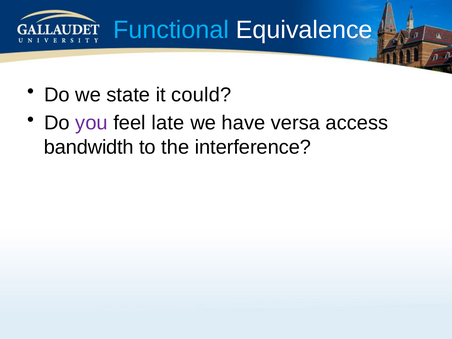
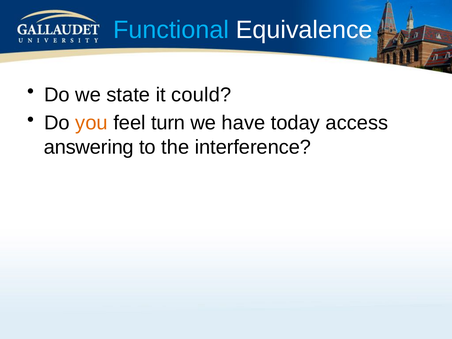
you colour: purple -> orange (92, 123)
late: late -> turn (168, 123)
versa: versa -> today (295, 123)
bandwidth: bandwidth -> answering (89, 147)
